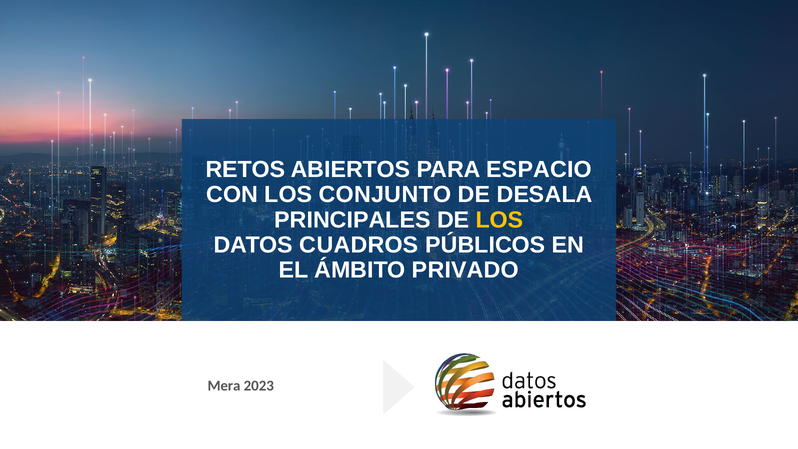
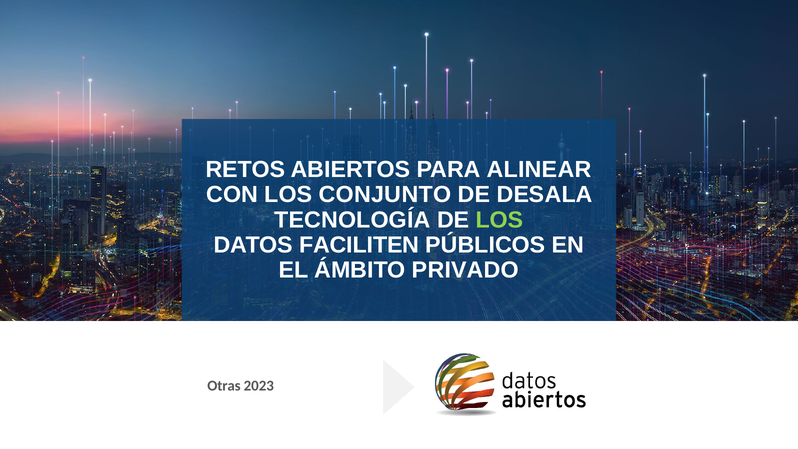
ESPACIO: ESPACIO -> ALINEAR (539, 170)
PRINCIPALES: PRINCIPALES -> TECNOLOGÍA (352, 220)
LOS colour: yellow -> light green (500, 220)
CUADROS: CUADROS -> FACILITEN (359, 245)
Mera: Mera -> Otras (224, 386)
